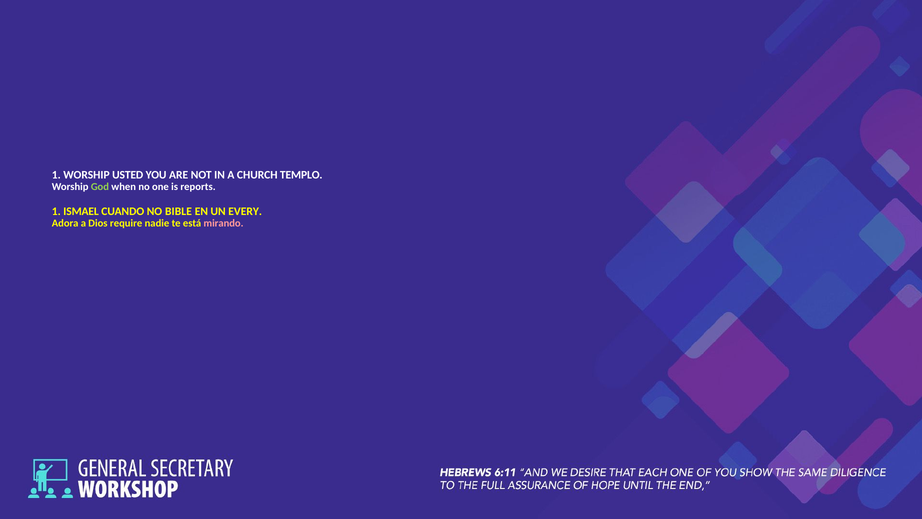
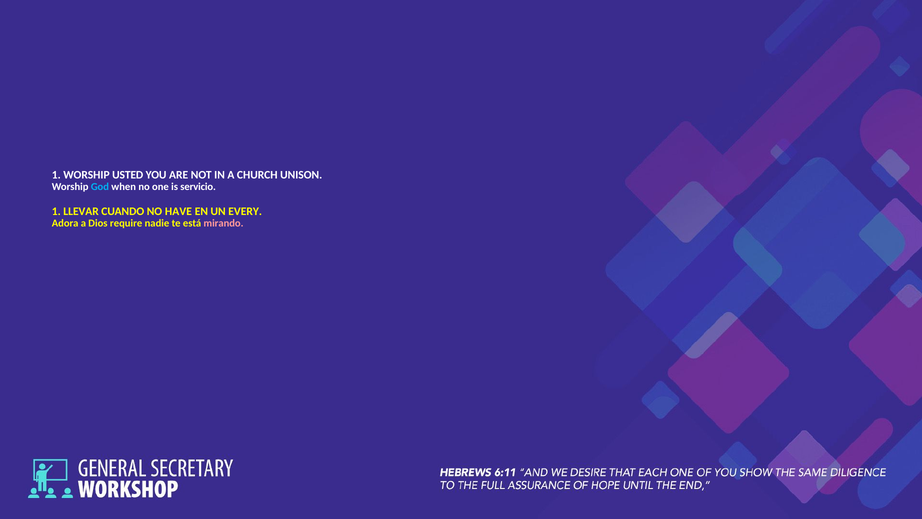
TEMPLO: TEMPLO -> UNISON (301, 175)
God colour: light green -> light blue (100, 187)
reports: reports -> servicio (198, 187)
ISMAEL: ISMAEL -> LLEVAR (81, 211)
BIBLE: BIBLE -> HAVE (178, 211)
